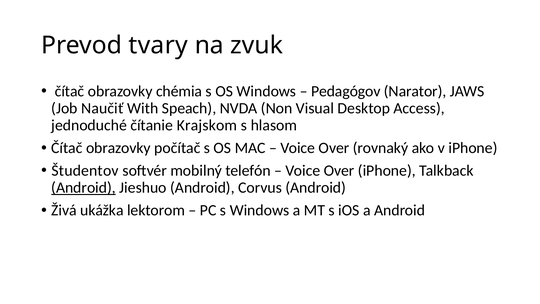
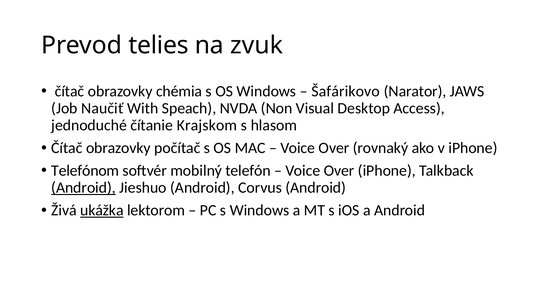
tvary: tvary -> telies (159, 45)
Pedagógov: Pedagógov -> Šafárikovo (346, 91)
Študentov: Študentov -> Telefónom (85, 171)
ukážka underline: none -> present (102, 210)
